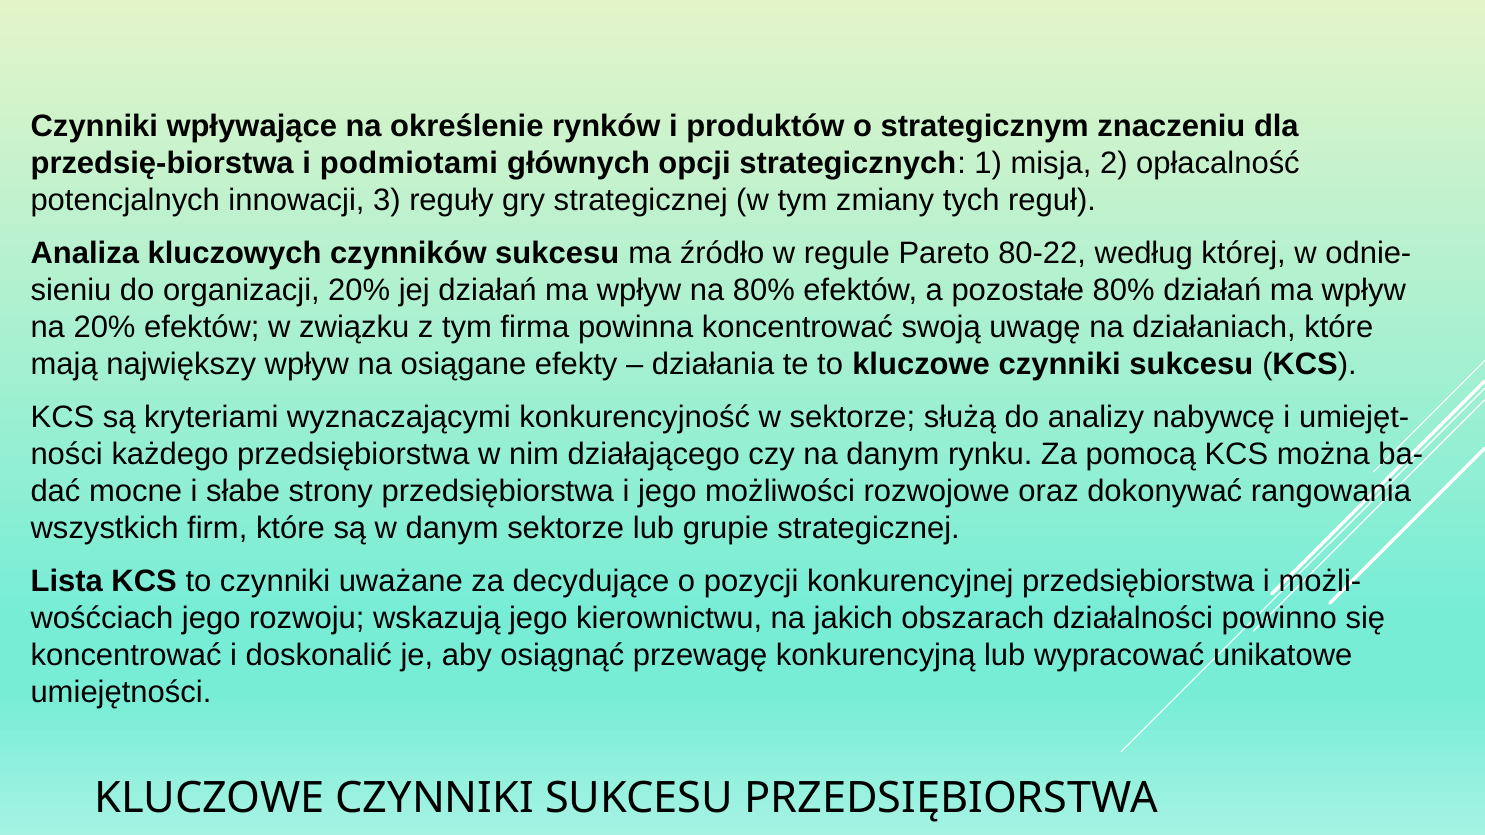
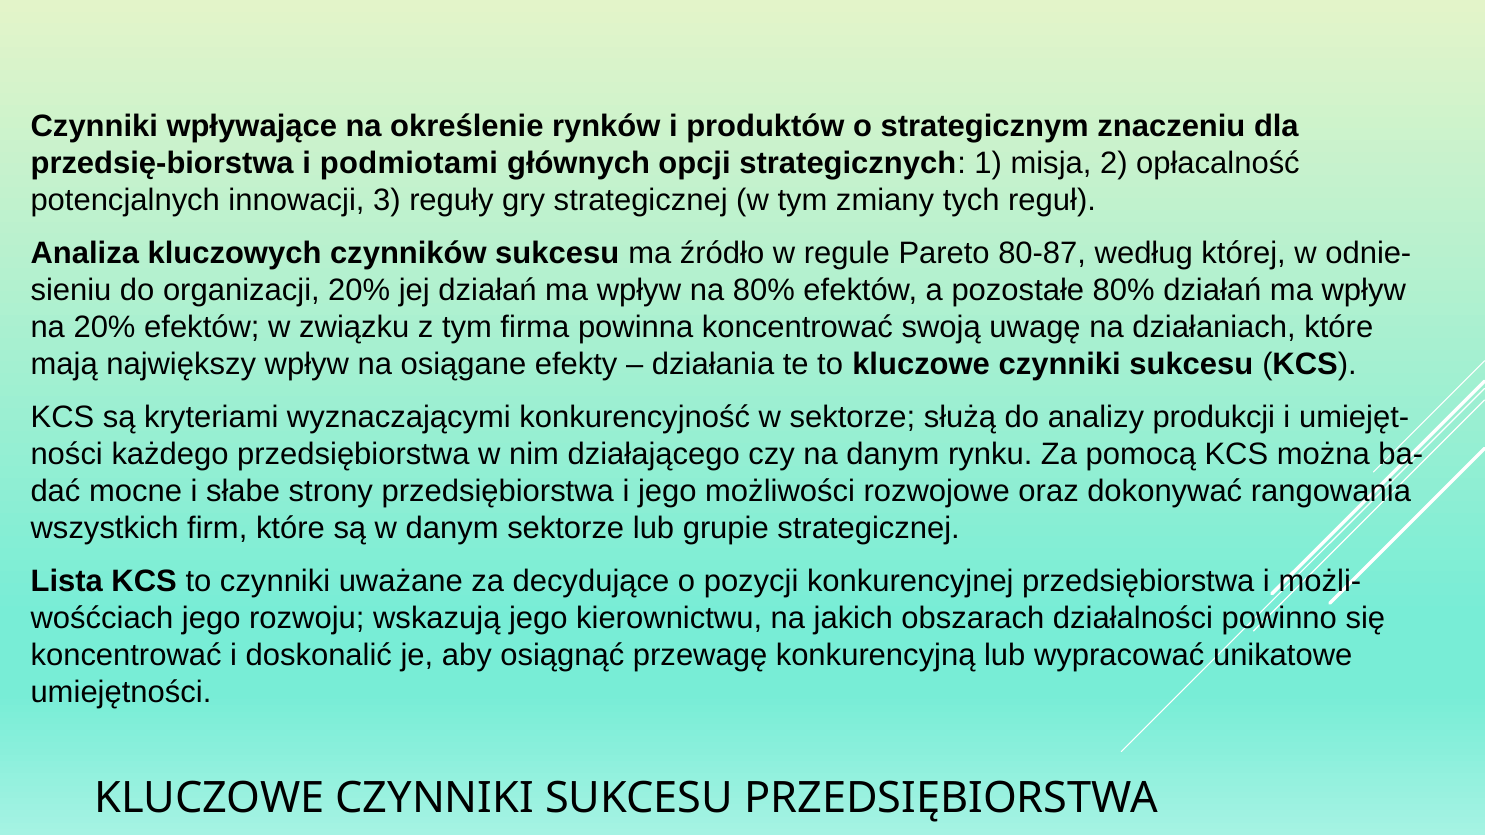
80-22: 80-22 -> 80-87 (1042, 253)
nabywcę: nabywcę -> produkcji (1214, 417)
